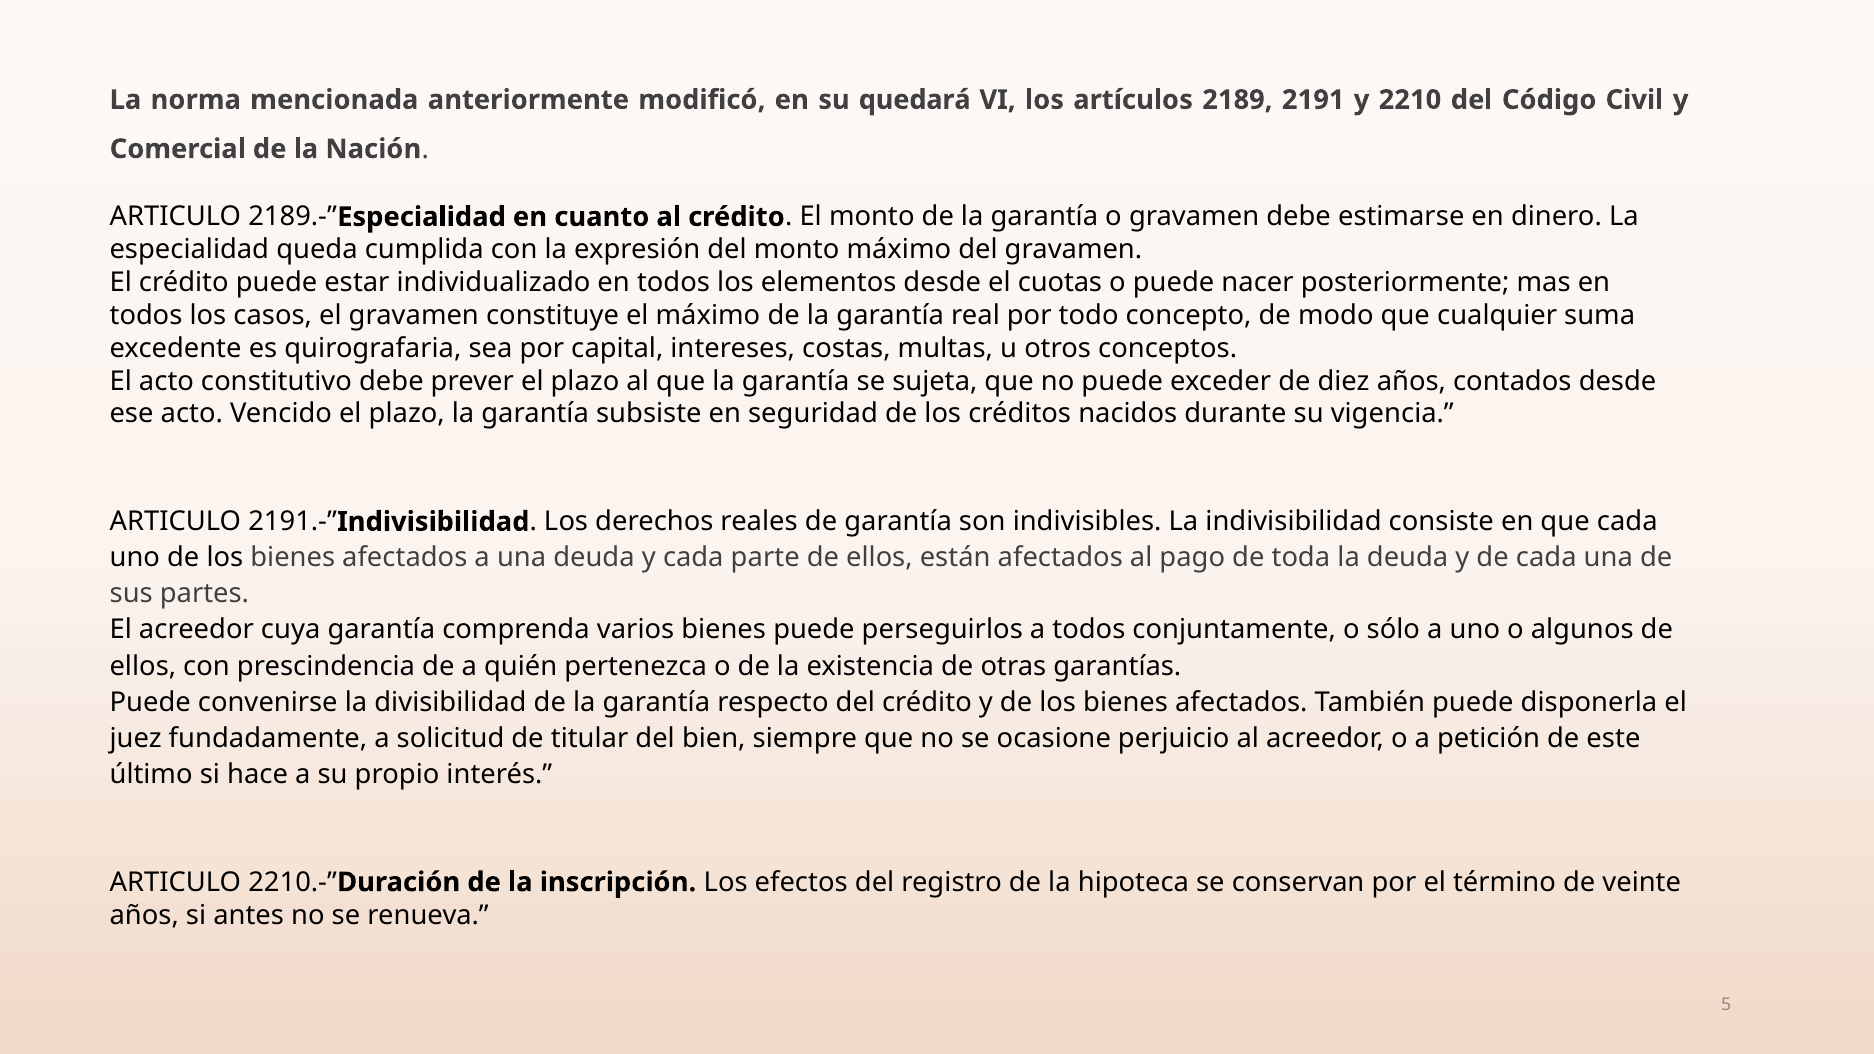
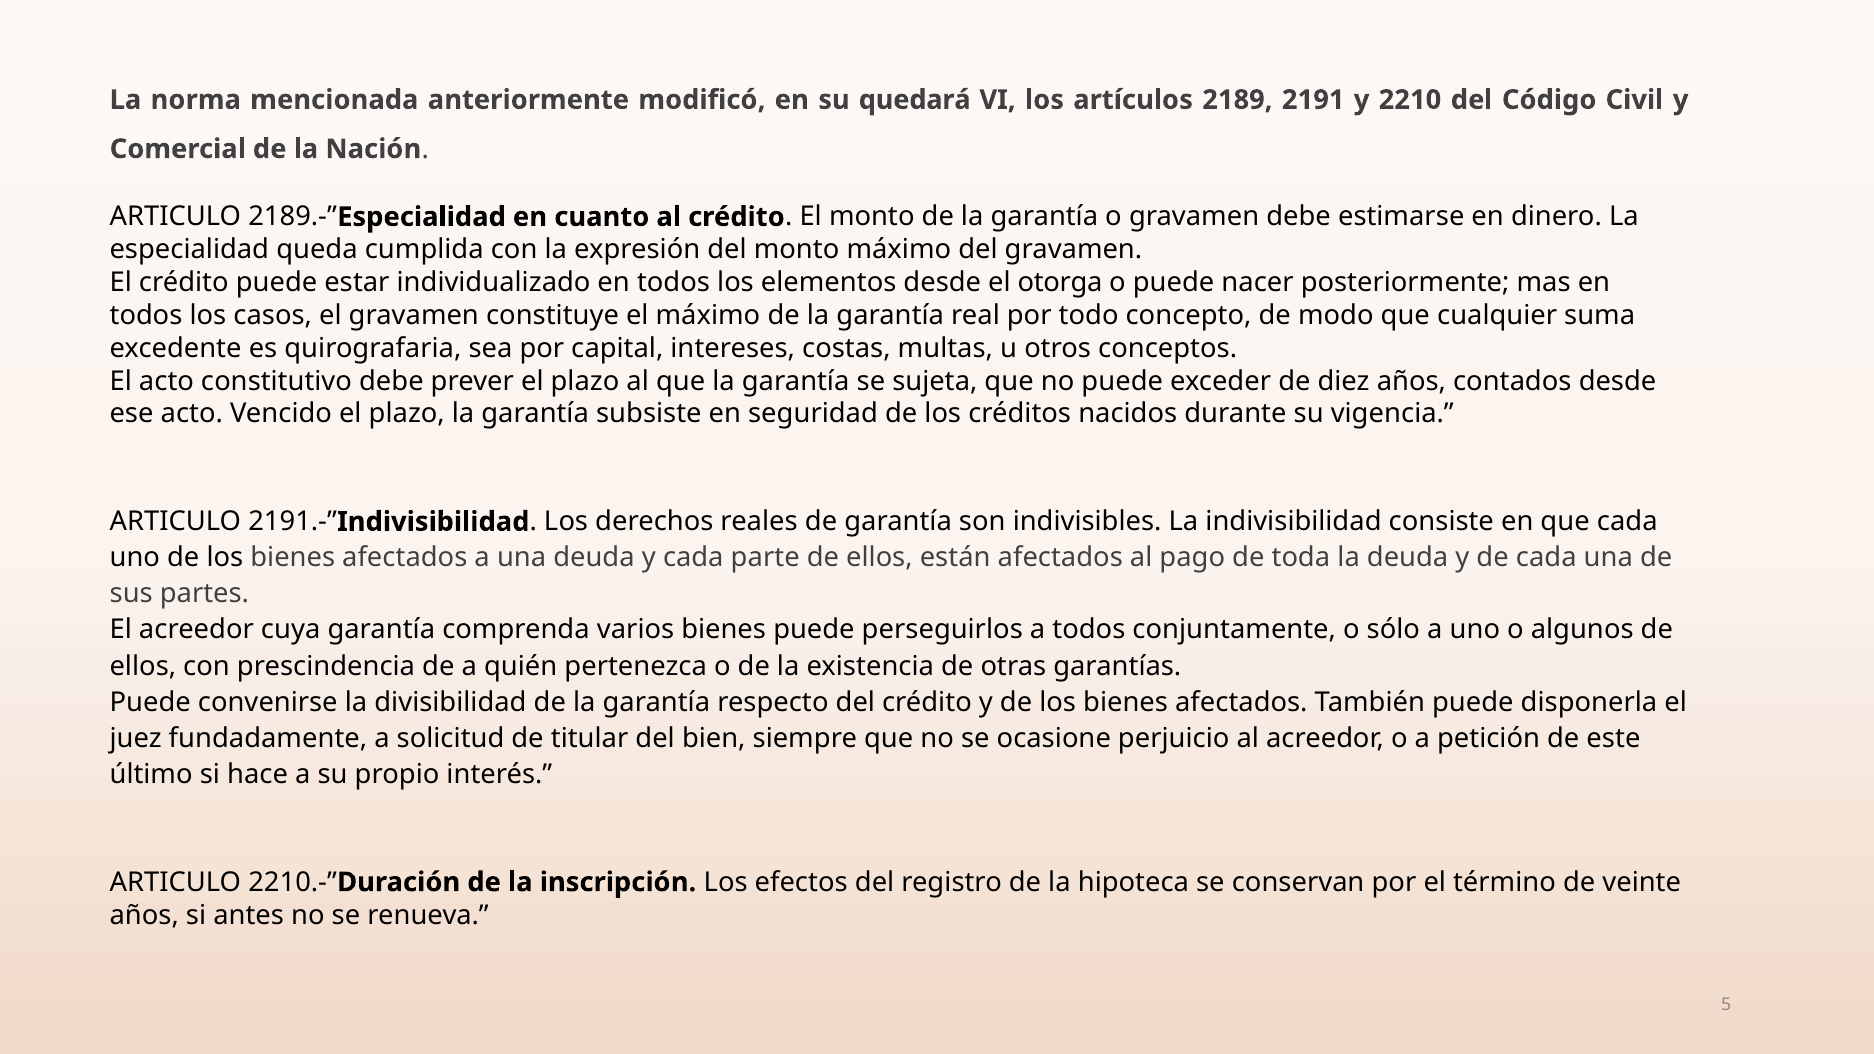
cuotas: cuotas -> otorga (1060, 283)
